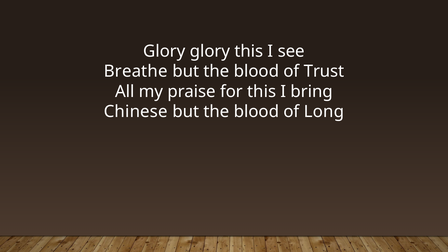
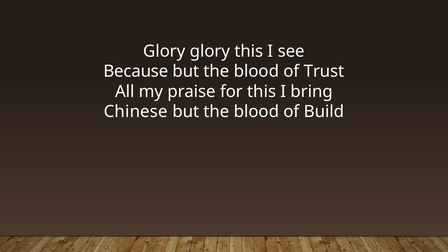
Breathe: Breathe -> Because (136, 71)
Long: Long -> Build (324, 112)
